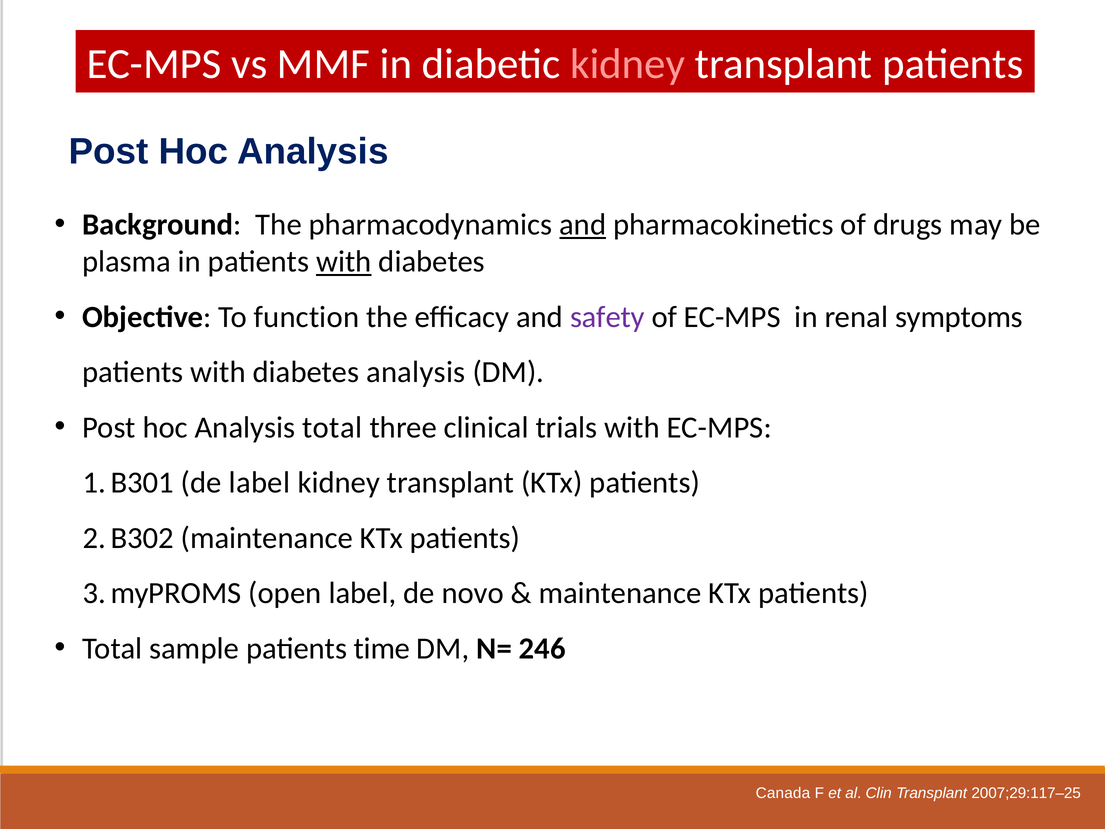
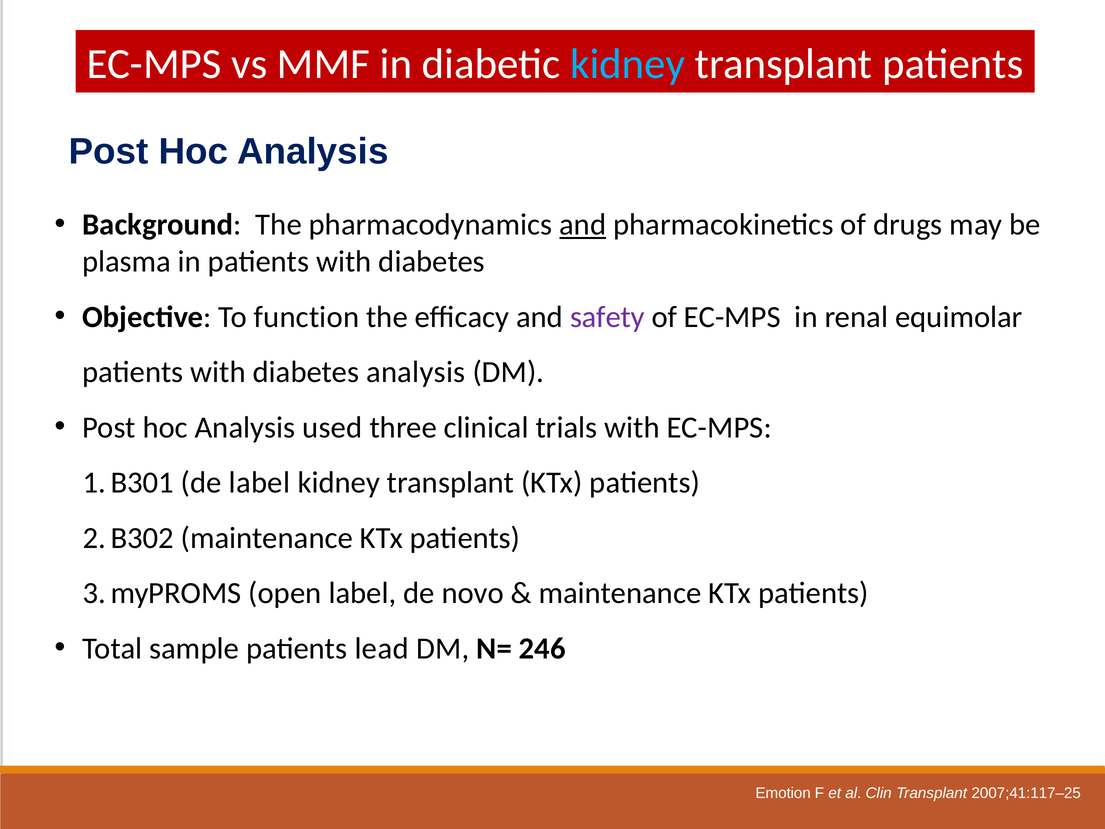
kidney colour: pink -> light blue (628, 64)
with underline: present -> none (344, 262)
symptoms: symptoms -> equimolar (959, 317)
Analysis total: total -> used (332, 427)
time: time -> lead (382, 648)
Canada: Canada -> Emotion (783, 793)
2007;29:117–25: 2007;29:117–25 -> 2007;41:117–25 (1026, 793)
